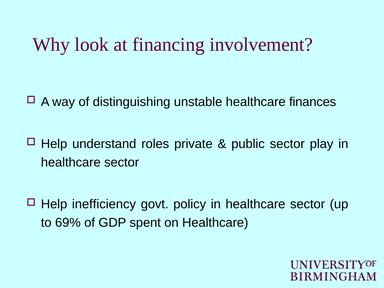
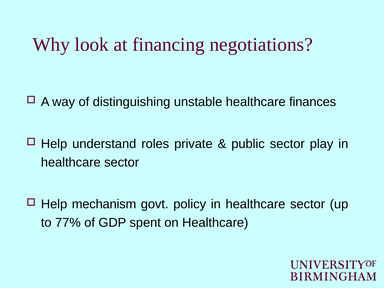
involvement: involvement -> negotiations (261, 44)
inefficiency: inefficiency -> mechanism (104, 204)
69%: 69% -> 77% (68, 223)
